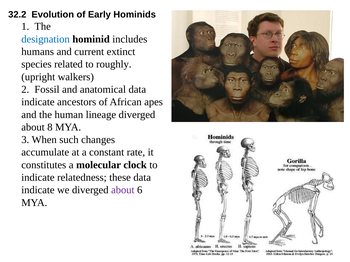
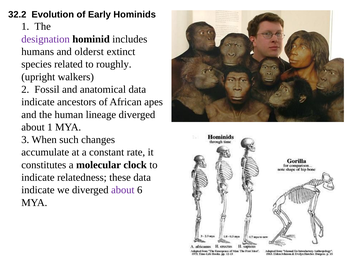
designation colour: blue -> purple (46, 39)
current: current -> olderst (89, 52)
about 8: 8 -> 1 (50, 127)
